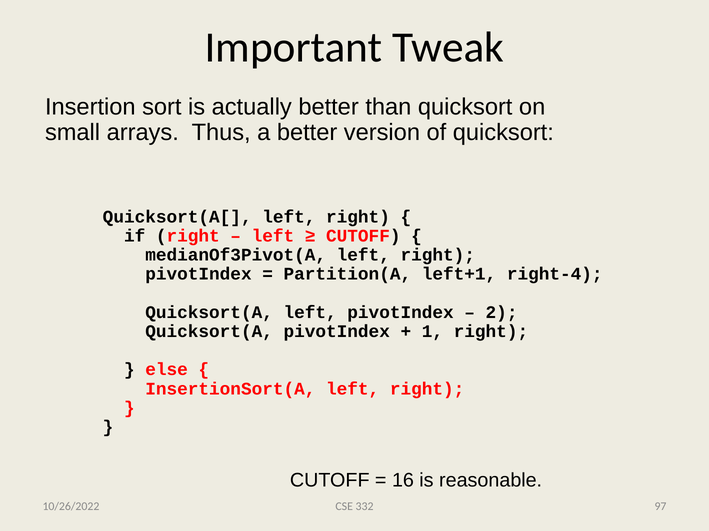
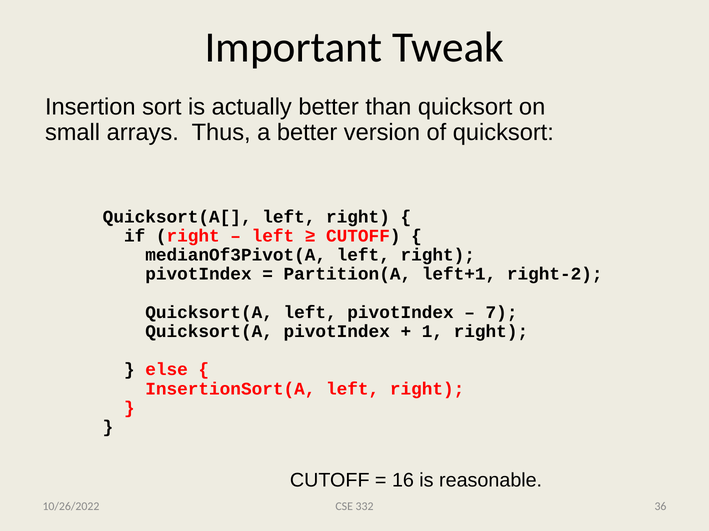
right-4: right-4 -> right-2 (555, 274)
2: 2 -> 7 (502, 313)
97: 97 -> 36 (660, 507)
